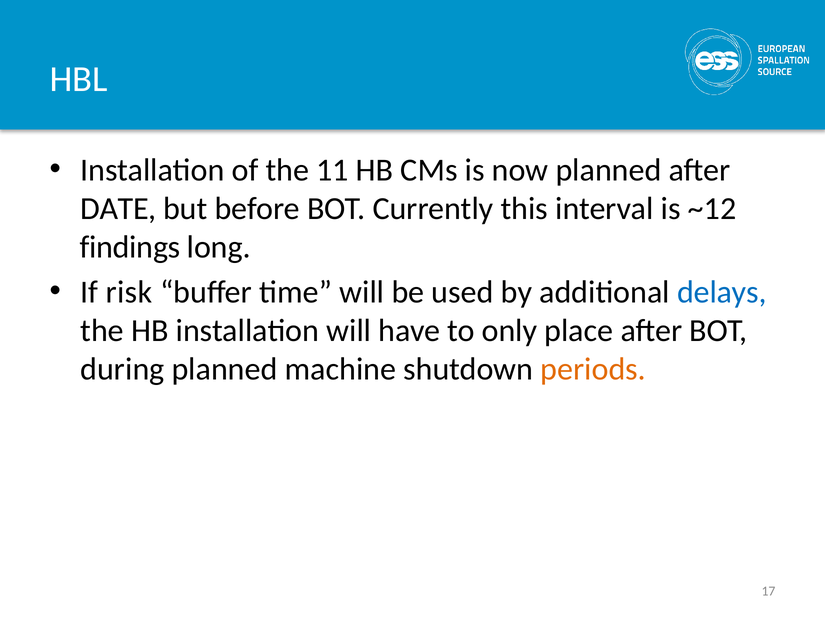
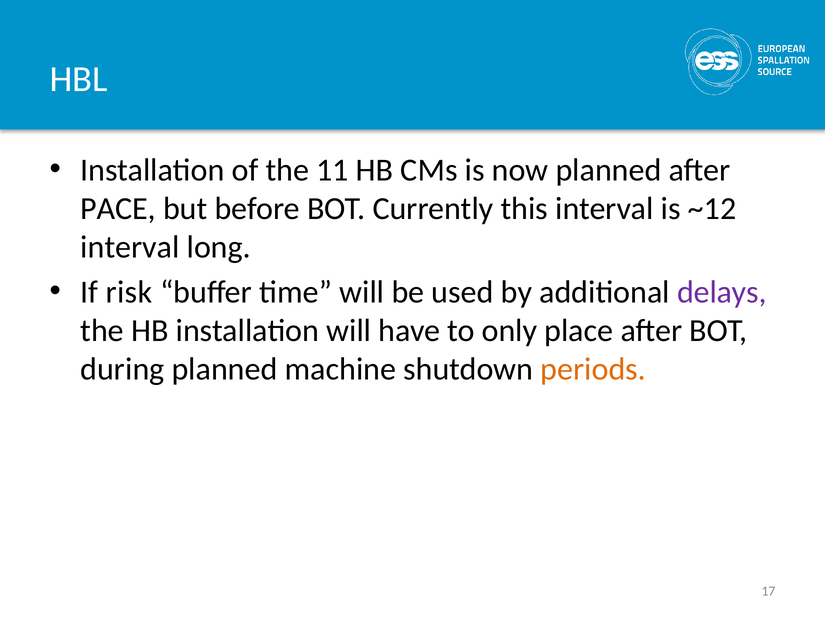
DATE: DATE -> PACE (118, 209)
findings: findings -> interval (130, 247)
delays colour: blue -> purple (722, 292)
